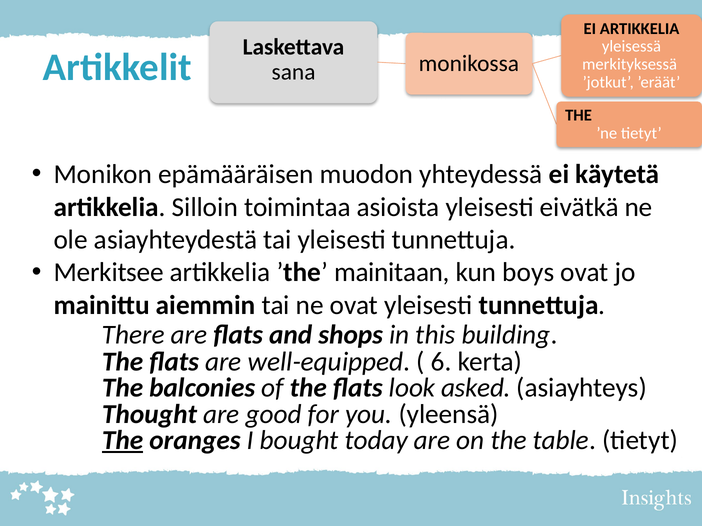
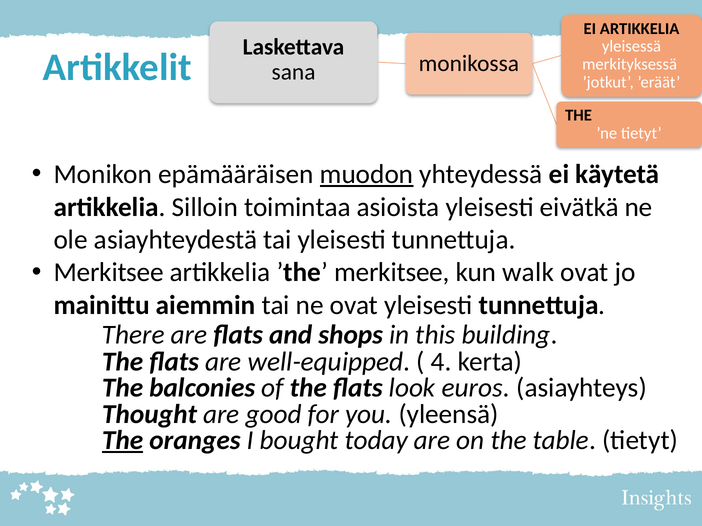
muodon underline: none -> present (367, 174)
’the mainitaan: mainitaan -> merkitsee (392, 273)
boys: boys -> walk (528, 273)
6: 6 -> 4 (441, 362)
asked: asked -> euros (476, 388)
